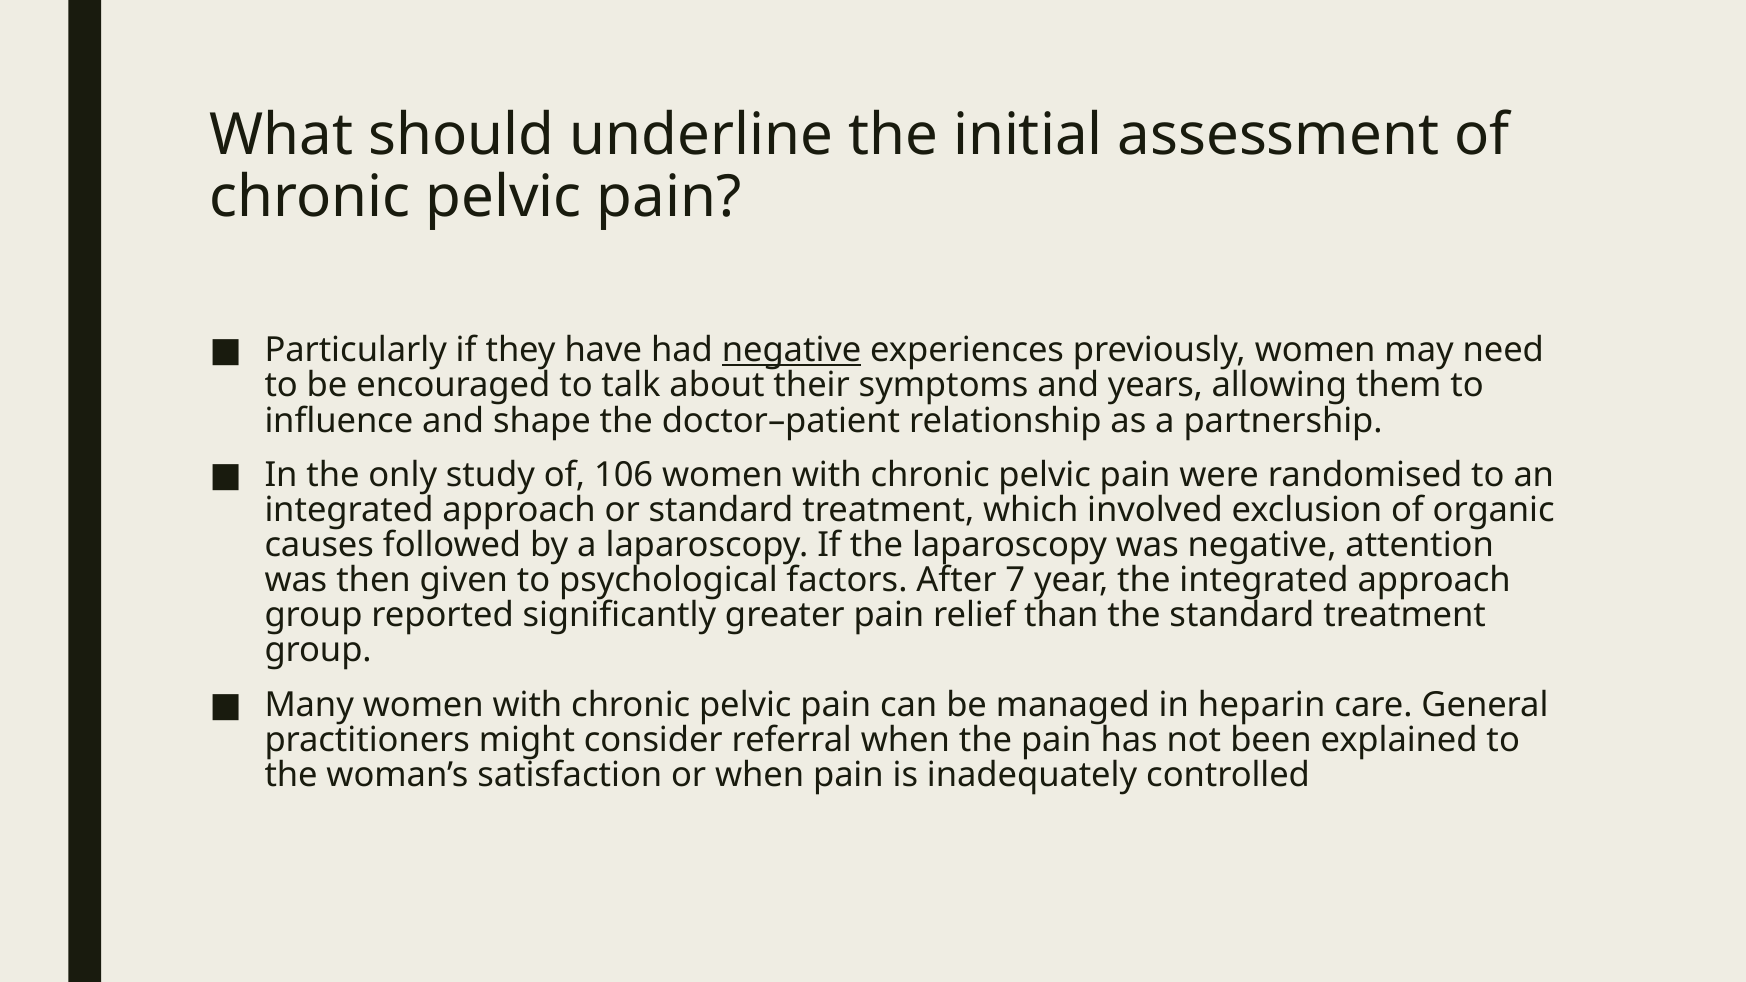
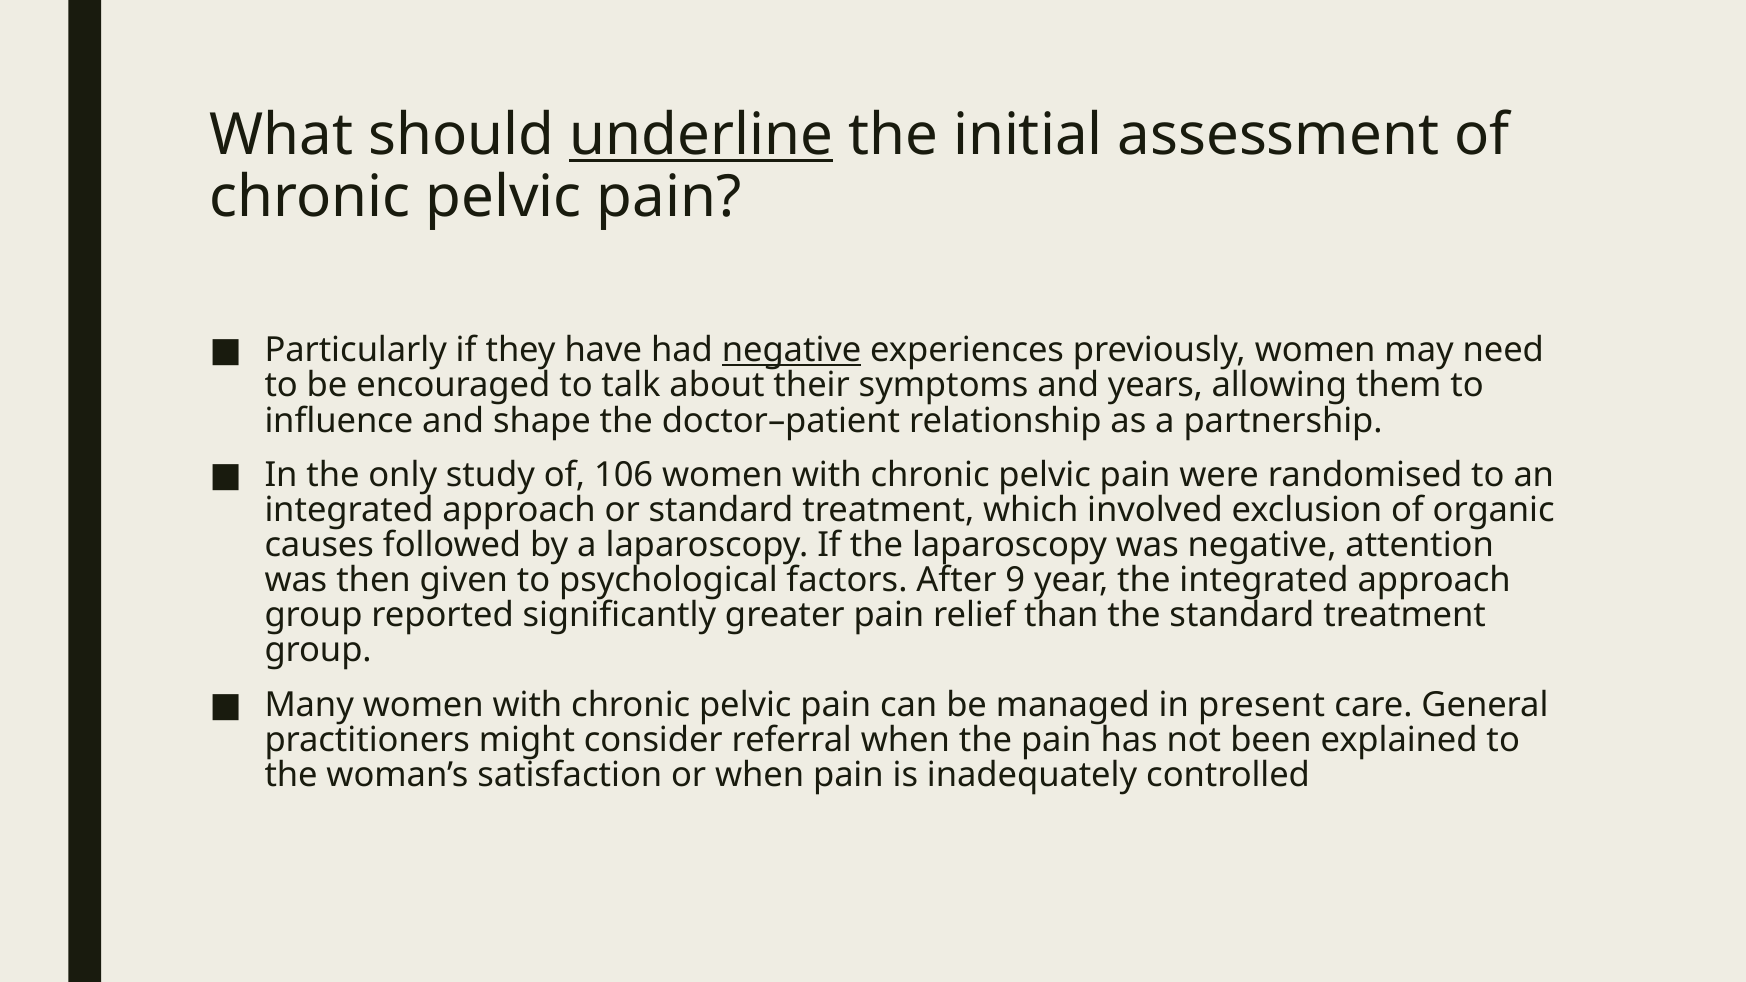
underline underline: none -> present (701, 135)
7: 7 -> 9 (1015, 581)
heparin: heparin -> present (1262, 705)
